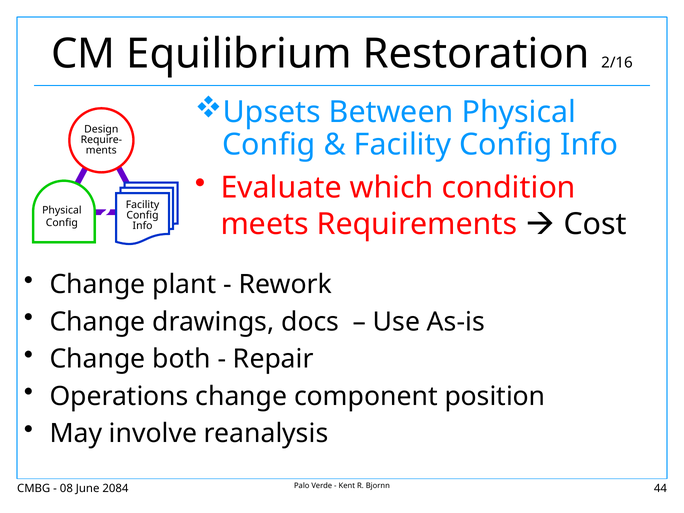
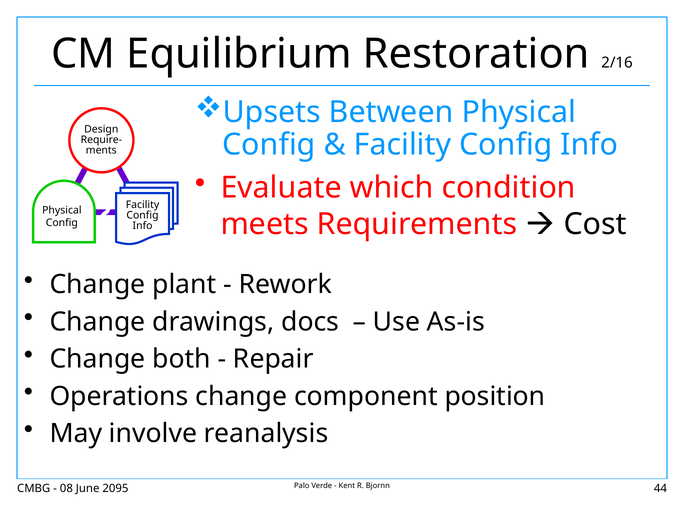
2084: 2084 -> 2095 (115, 488)
